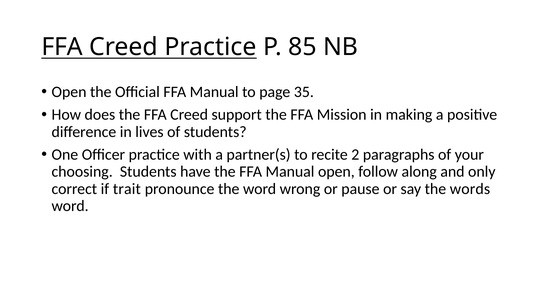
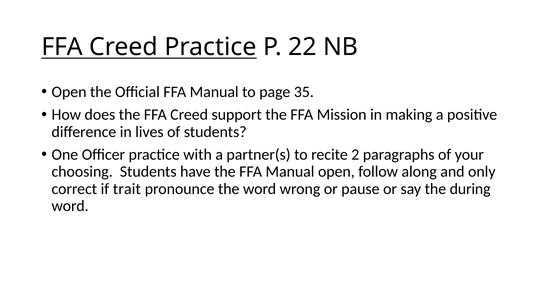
85: 85 -> 22 (302, 47)
words: words -> during (470, 188)
